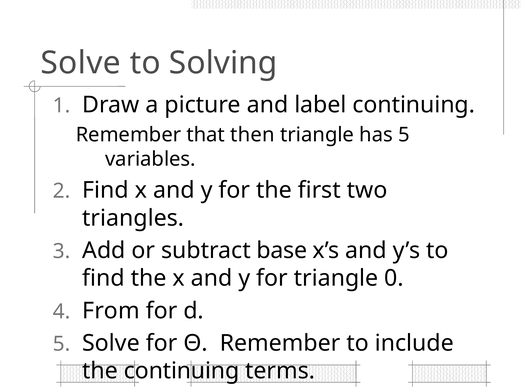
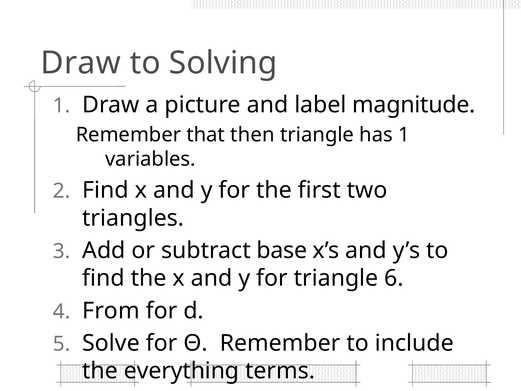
Solve: Solve -> Draw (81, 63)
label continuing: continuing -> magnitude (414, 105)
has 5: 5 -> 1 (404, 135)
0: 0 -> 6 (394, 278)
the continuing: continuing -> everything (182, 371)
